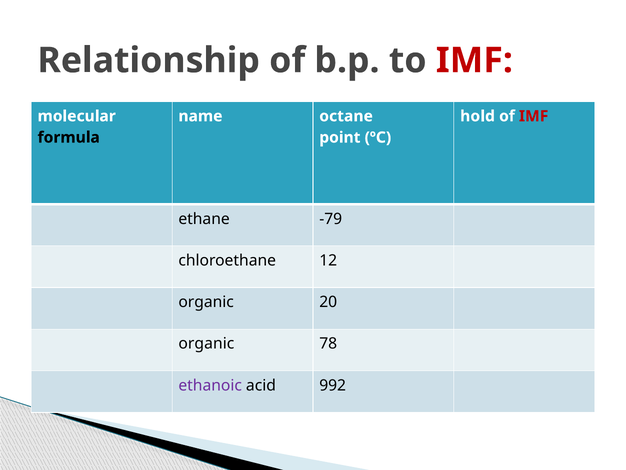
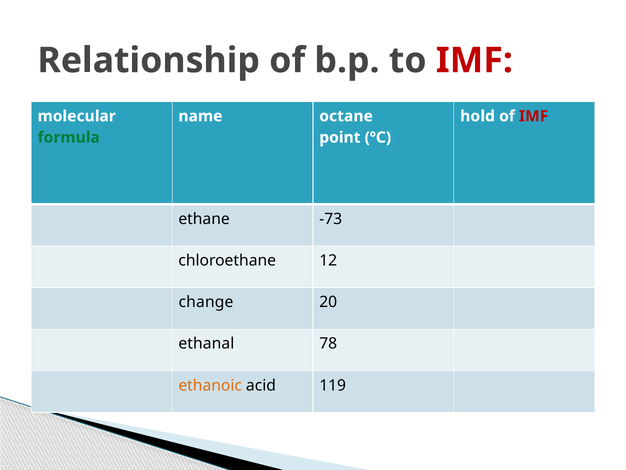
formula colour: black -> green (69, 137)
-79: -79 -> -73 (331, 219)
organic: organic -> change (206, 302)
organic: organic -> ethanal (206, 343)
ethanoic colour: purple -> orange (210, 385)
992: 992 -> 119 (333, 385)
